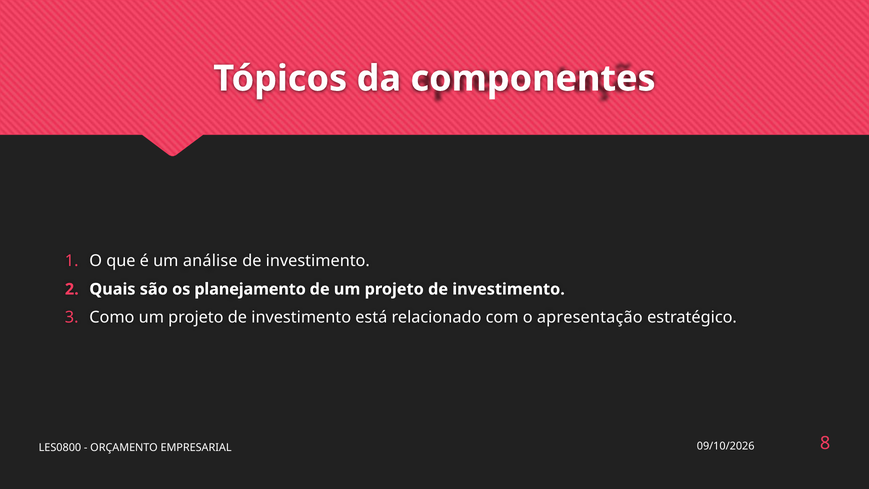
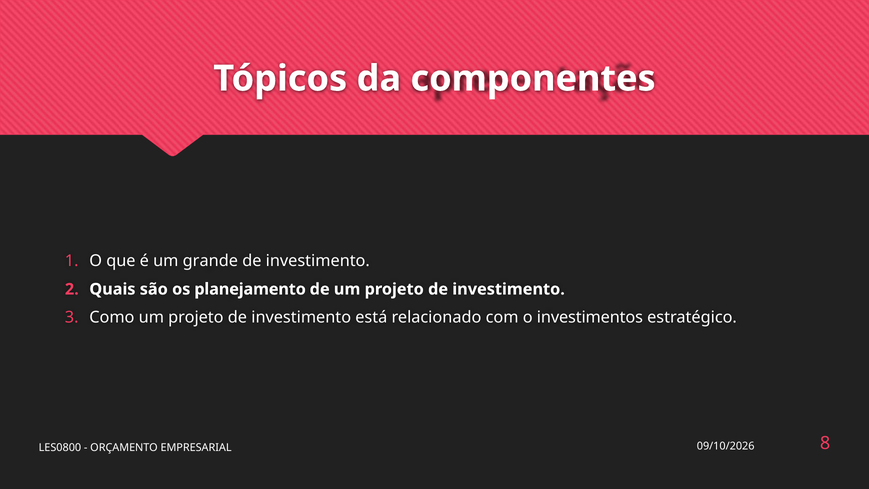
análise: análise -> grande (210, 261)
apresentação: apresentação -> investimentos (590, 317)
